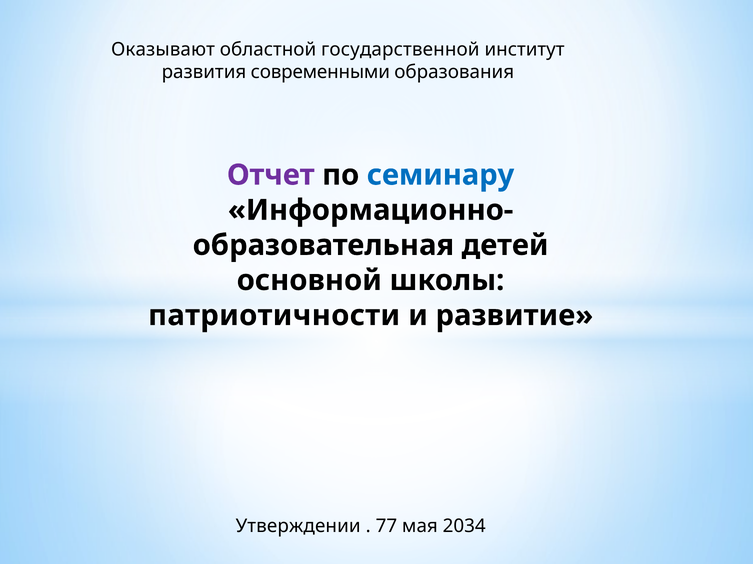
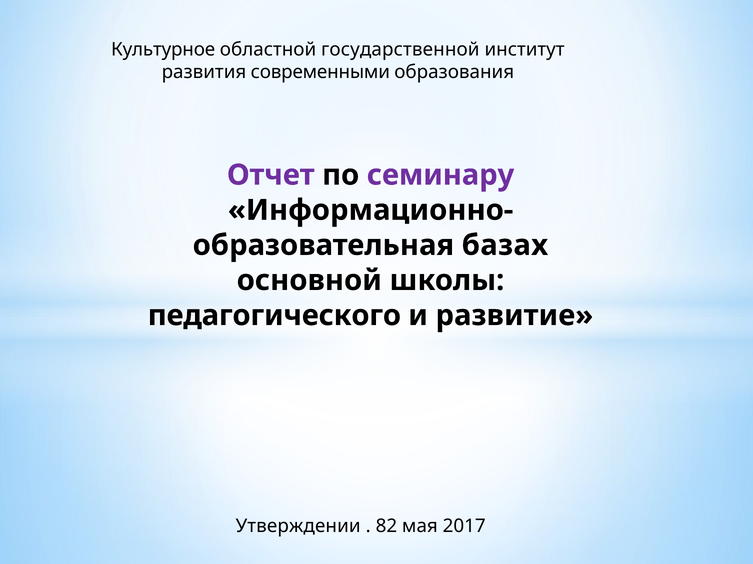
Оказывают: Оказывают -> Культурное (163, 50)
семинару colour: blue -> purple (440, 175)
детей: детей -> базах (505, 246)
патриотичности: патриотичности -> педагогического (274, 316)
77: 77 -> 82 (386, 527)
2034: 2034 -> 2017 (464, 527)
